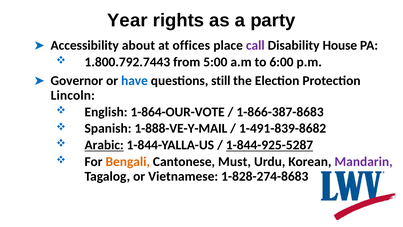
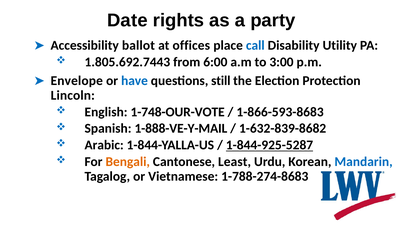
Year: Year -> Date (127, 20)
about: about -> ballot (138, 45)
call colour: purple -> blue (255, 45)
House: House -> Utility (340, 45)
1.800.792.7443: 1.800.792.7443 -> 1.805.692.7443 (127, 62)
5:00: 5:00 -> 6:00 (215, 62)
6:00: 6:00 -> 3:00 (281, 62)
Governor: Governor -> Envelope (77, 81)
1-864-OUR-VOTE: 1-864-OUR-VOTE -> 1-748-OUR-VOTE (178, 112)
1-866-387-8683: 1-866-387-8683 -> 1-866-593-8683 (280, 112)
1-491-839-8682: 1-491-839-8682 -> 1-632-839-8682 (283, 128)
Arabic underline: present -> none (104, 145)
Must: Must -> Least (235, 162)
Mandarin colour: purple -> blue (364, 162)
1-828-274-8683: 1-828-274-8683 -> 1-788-274-8683 (265, 176)
